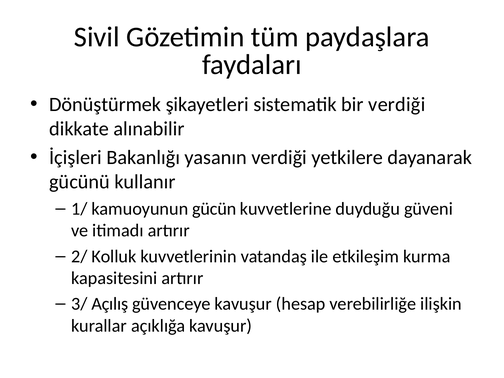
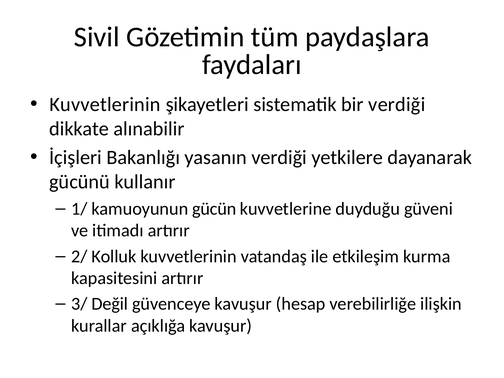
Dönüştürmek: Dönüştürmek -> Kuvvetlerinin (105, 104)
Açılış: Açılış -> Değil (110, 304)
